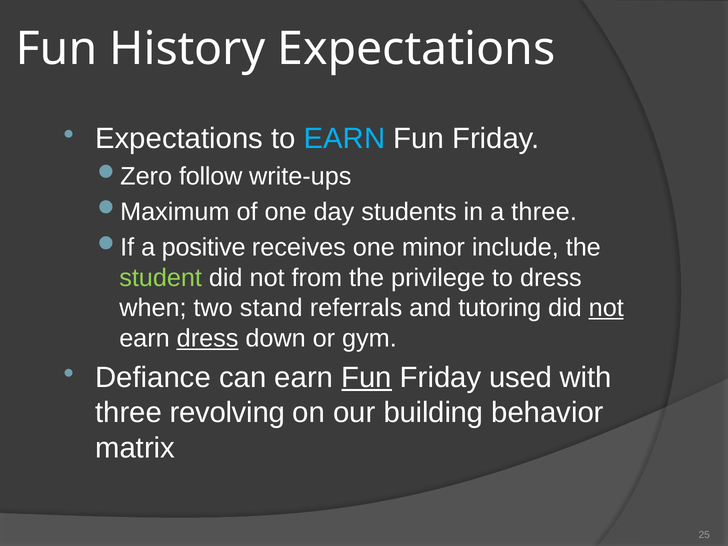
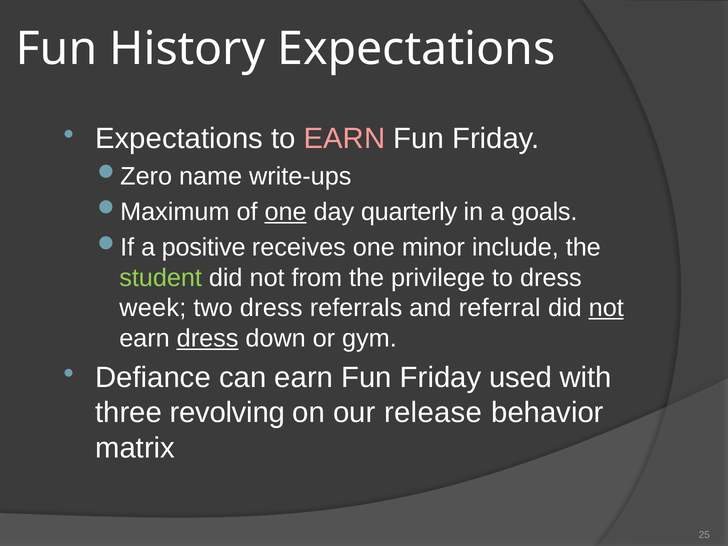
EARN colour: light blue -> pink (345, 139)
follow: follow -> name (211, 176)
one underline: none -> present (286, 212)
students: students -> quarterly (409, 212)
a three: three -> goals (544, 212)
when: when -> week (153, 308)
two stand: stand -> dress (271, 308)
tutoring: tutoring -> referral (500, 308)
Fun underline: present -> none (367, 377)
building: building -> release (433, 413)
